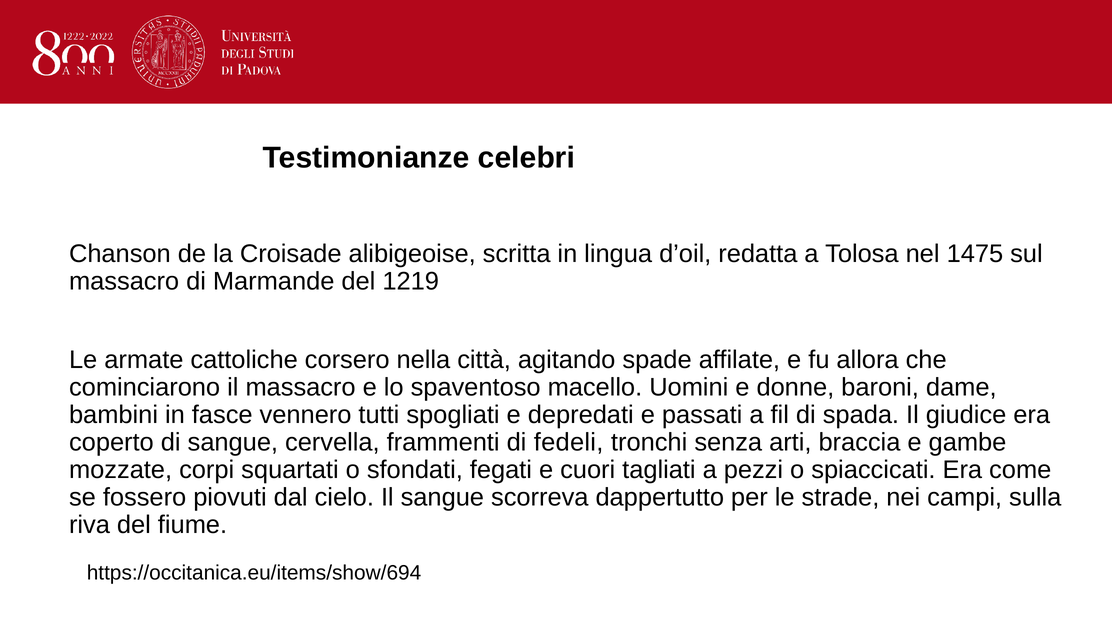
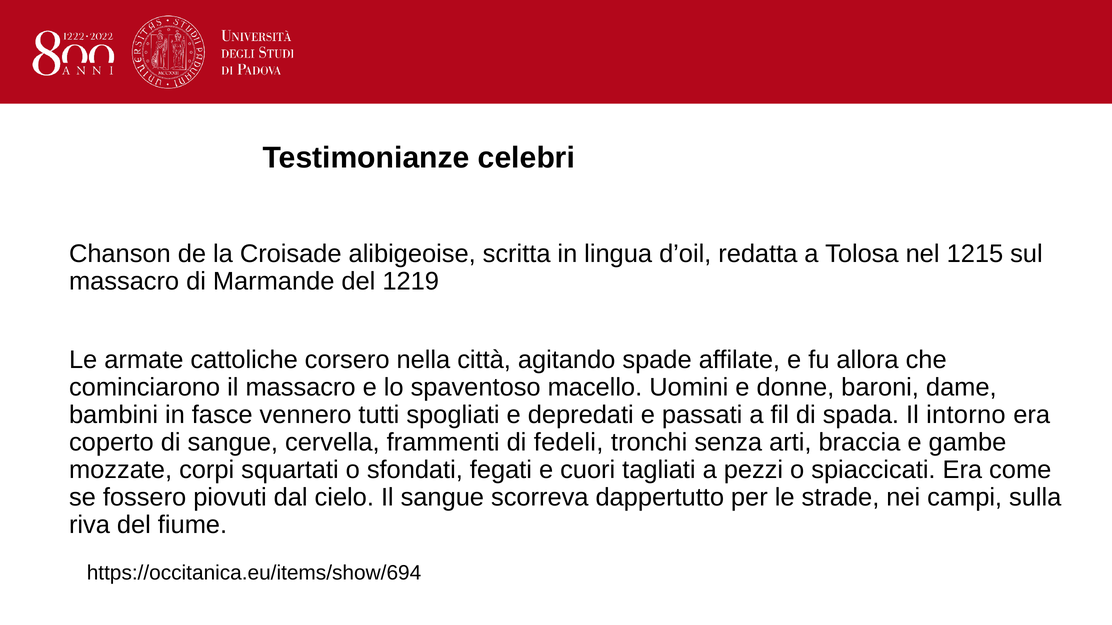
1475: 1475 -> 1215 (975, 254)
giudice: giudice -> intorno (966, 415)
